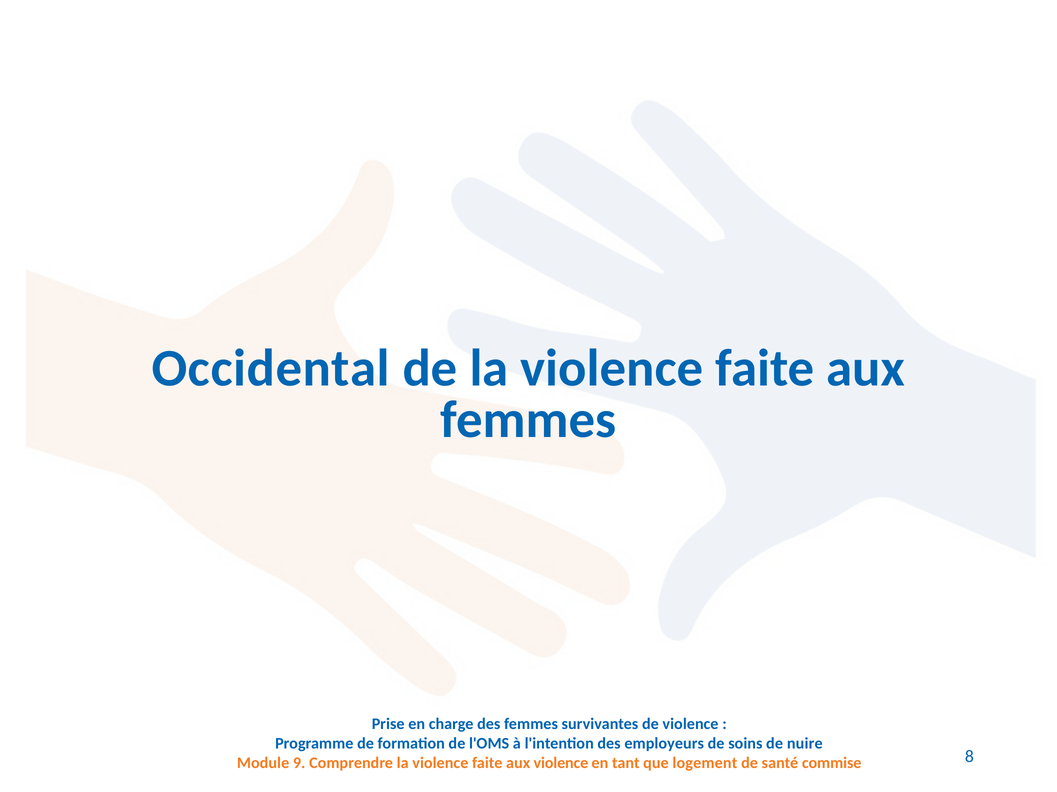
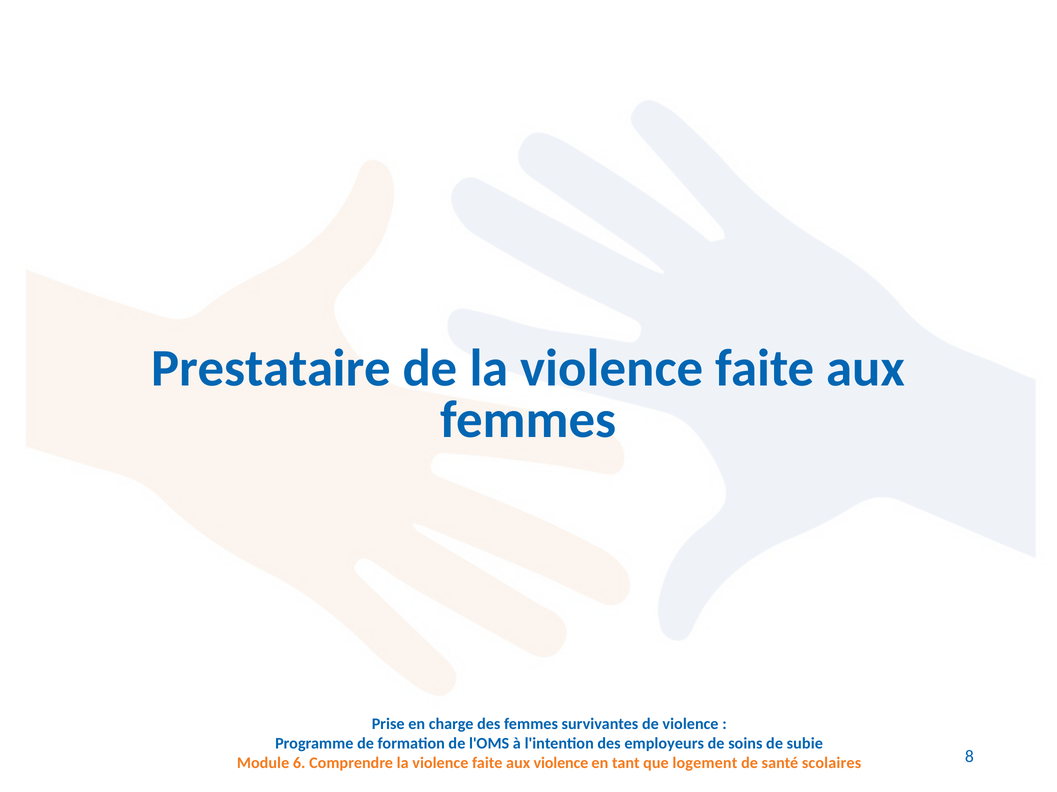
Occidental: Occidental -> Prestataire (271, 369)
nuire: nuire -> subie (805, 744)
9: 9 -> 6 (299, 764)
commise: commise -> scolaires (832, 764)
